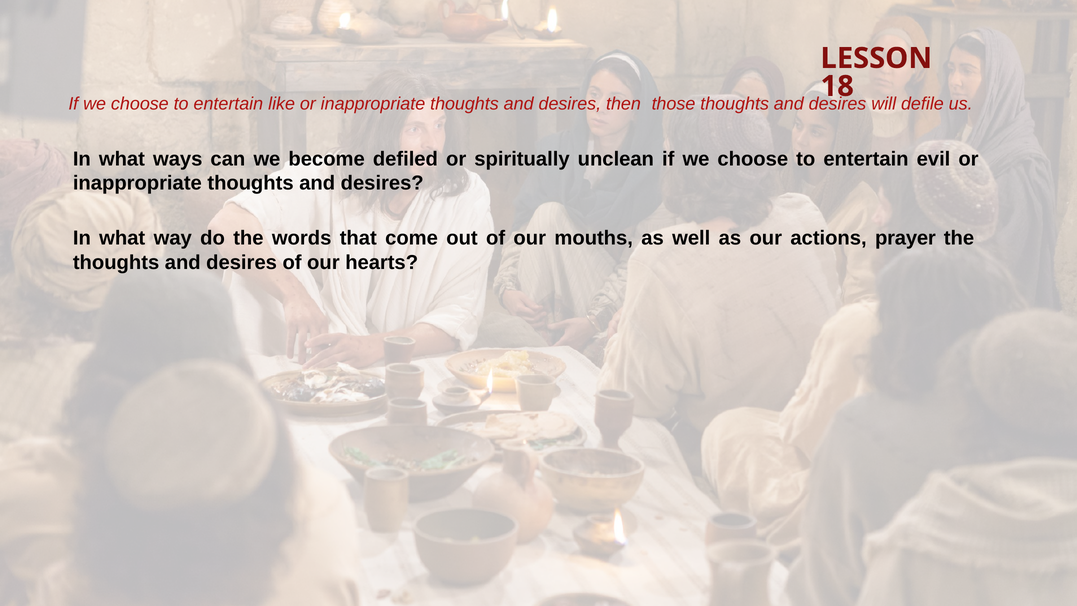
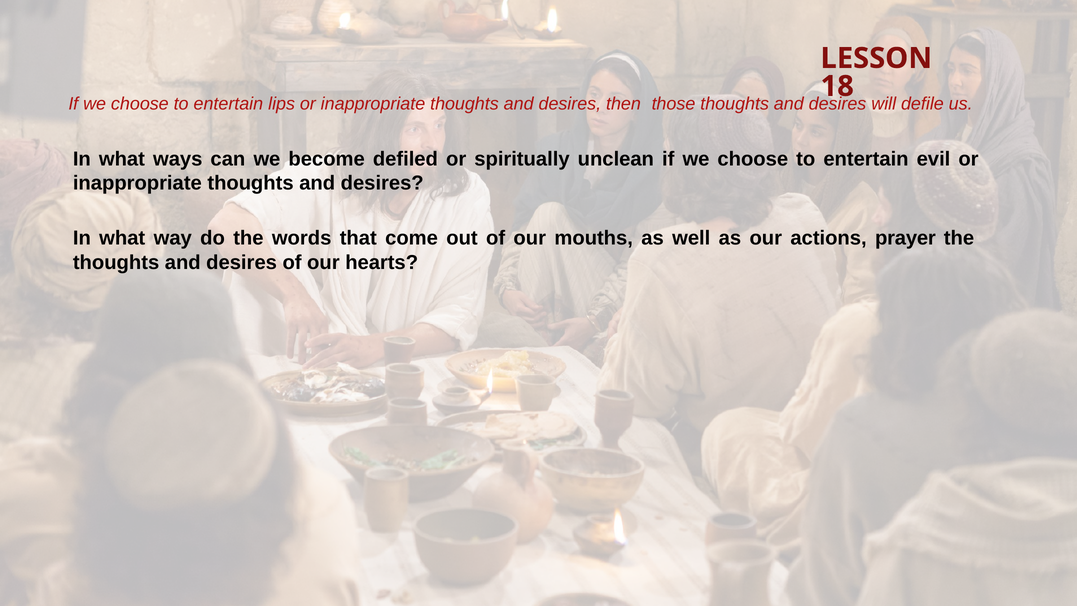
like: like -> lips (282, 104)
